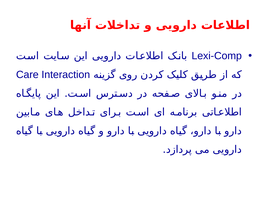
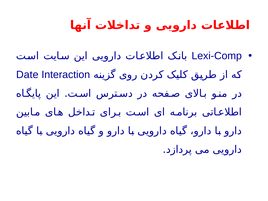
Care: Care -> Date (27, 75)
